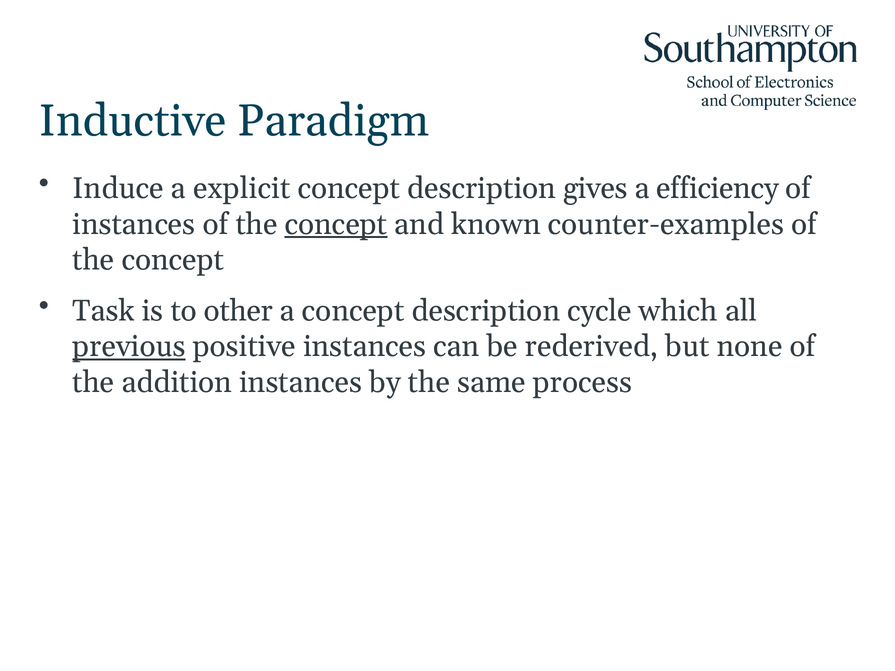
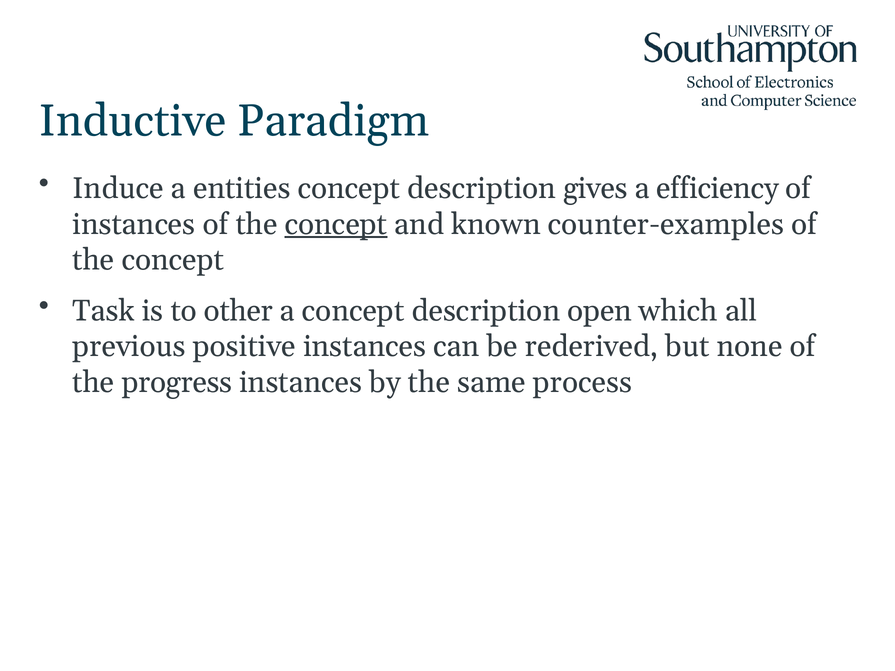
explicit: explicit -> entities (242, 189)
cycle: cycle -> open (600, 311)
previous underline: present -> none (129, 347)
addition: addition -> progress (177, 382)
